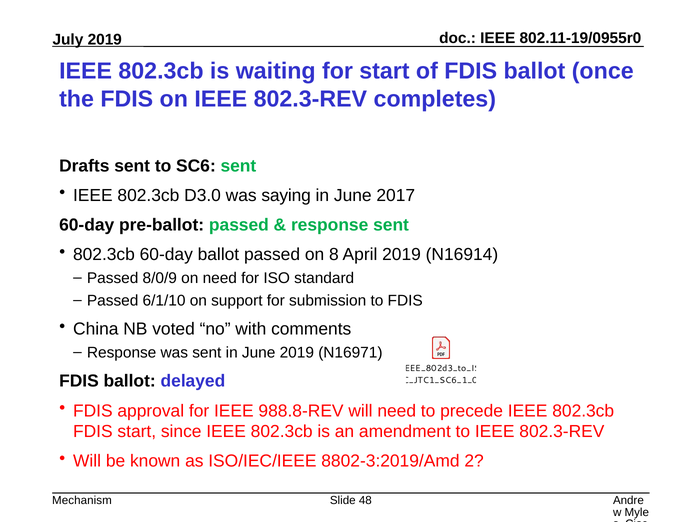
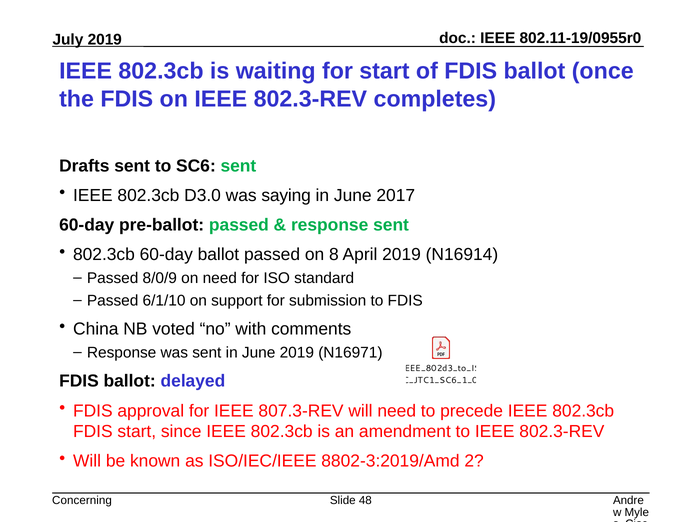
988.8-REV: 988.8-REV -> 807.3-REV (301, 411)
Mechanism: Mechanism -> Concerning (82, 501)
